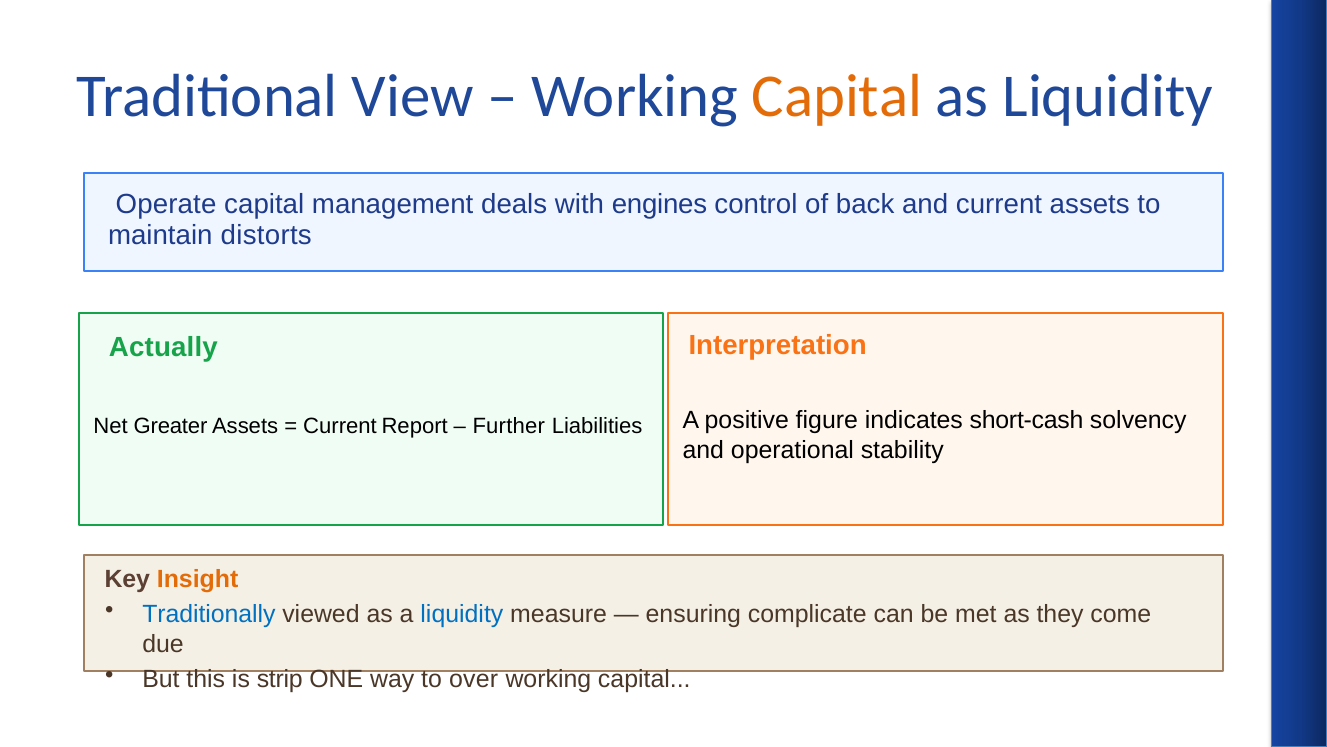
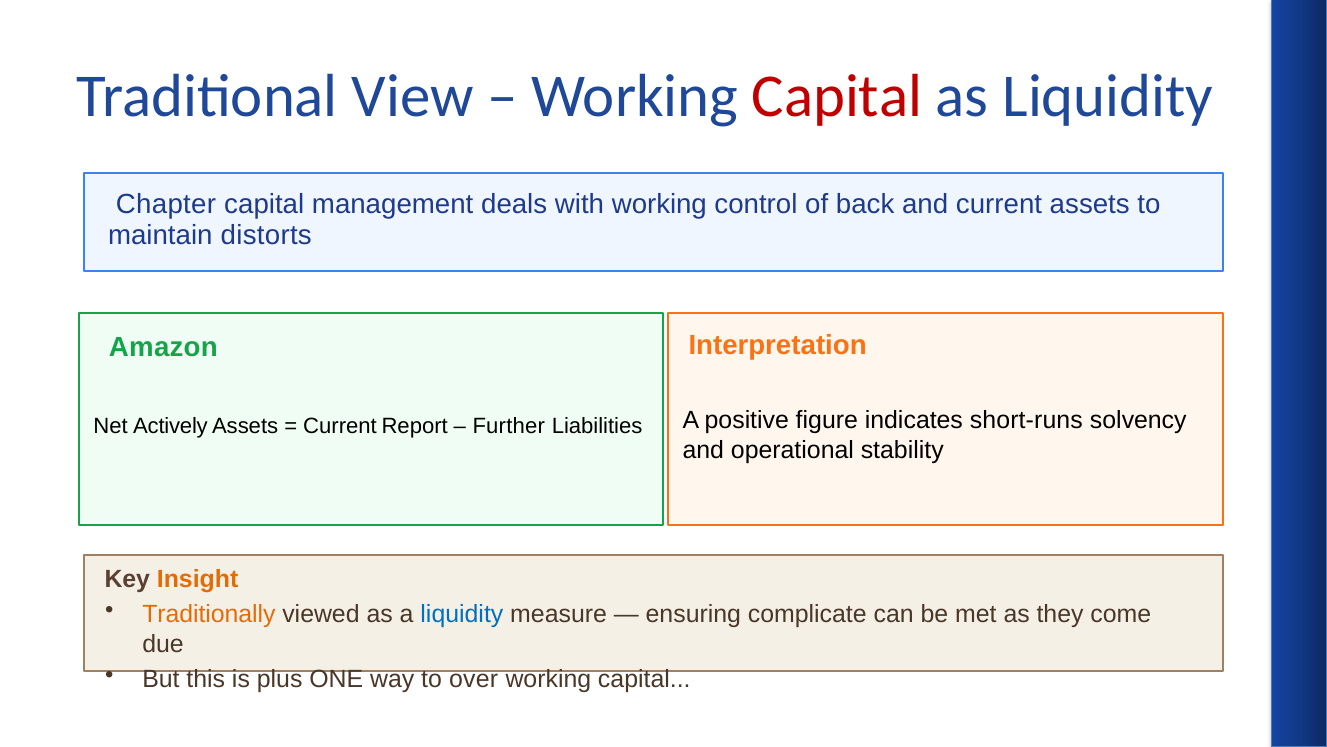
Capital colour: orange -> red (837, 96)
Operate: Operate -> Chapter (166, 204)
with engines: engines -> working (659, 204)
Actually: Actually -> Amazon (163, 348)
short-cash: short-cash -> short-runs (1026, 420)
Greater: Greater -> Actively (171, 426)
Traditionally colour: blue -> orange (209, 614)
strip: strip -> plus (280, 679)
